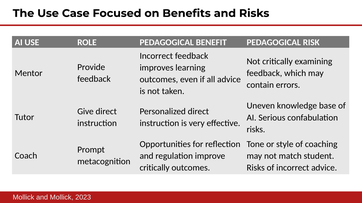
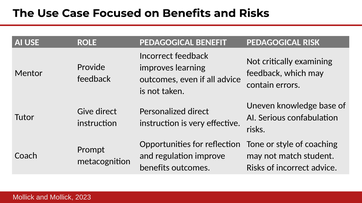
critically: critically -> benefits (155, 168)
